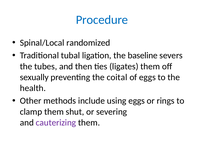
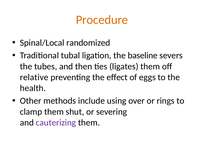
Procedure colour: blue -> orange (102, 20)
sexually: sexually -> relative (34, 77)
coital: coital -> effect (117, 77)
using eggs: eggs -> over (137, 101)
